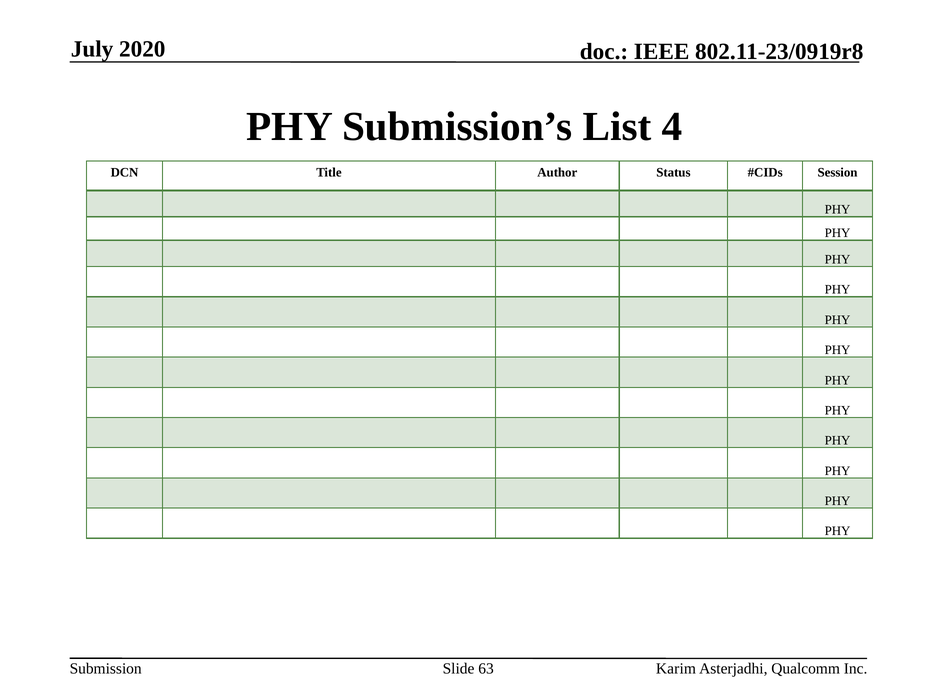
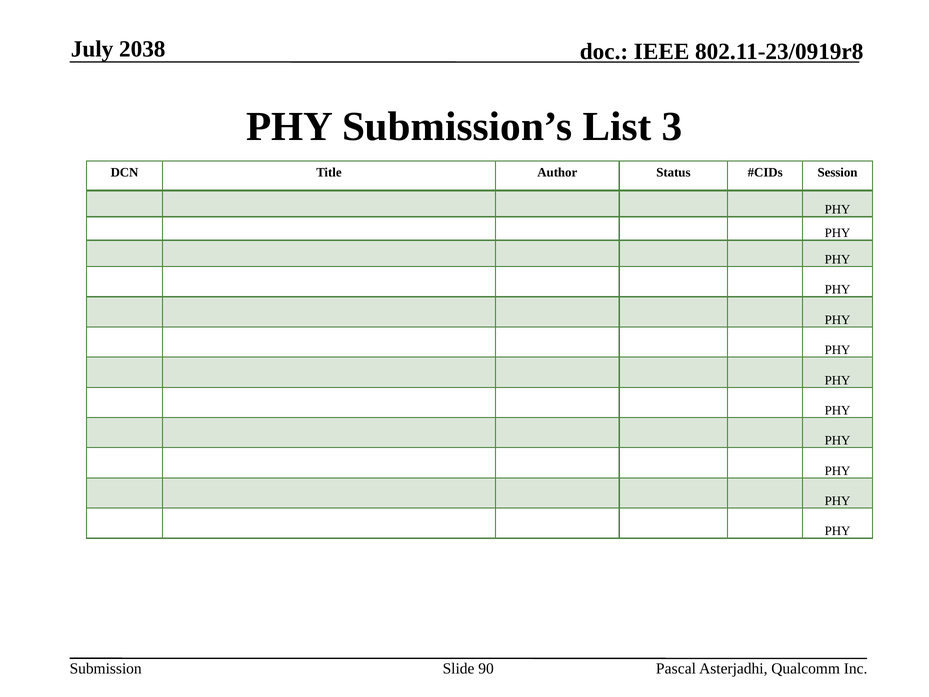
2020: 2020 -> 2038 (142, 49)
4: 4 -> 3 (672, 127)
63: 63 -> 90 (486, 668)
Karim: Karim -> Pascal (676, 668)
